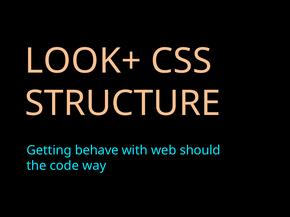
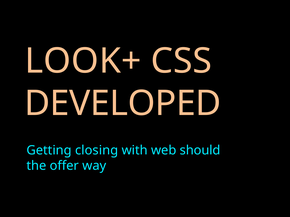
STRUCTURE: STRUCTURE -> DEVELOPED (123, 104)
behave: behave -> closing (97, 151)
code: code -> offer (64, 166)
